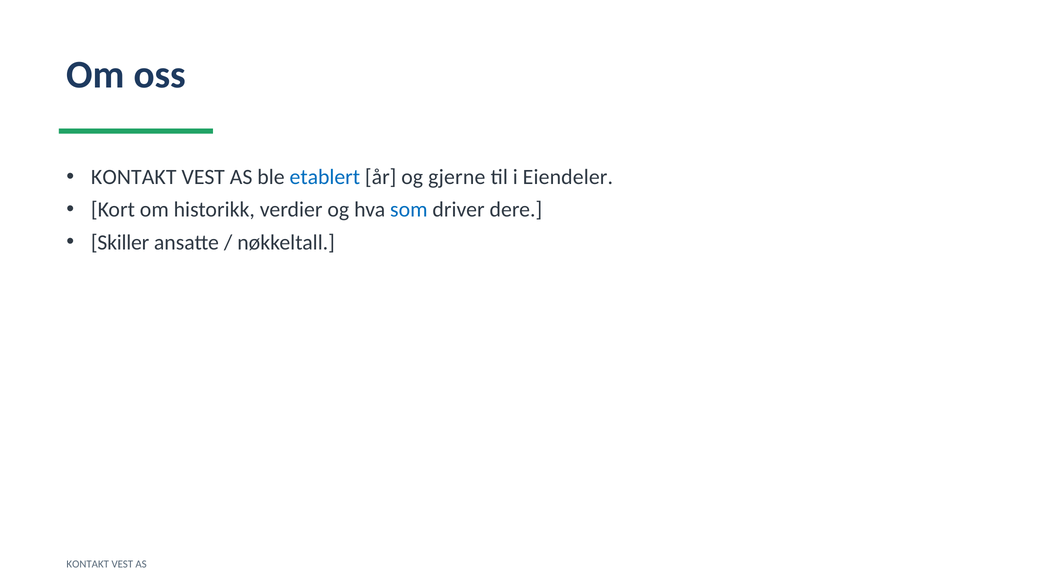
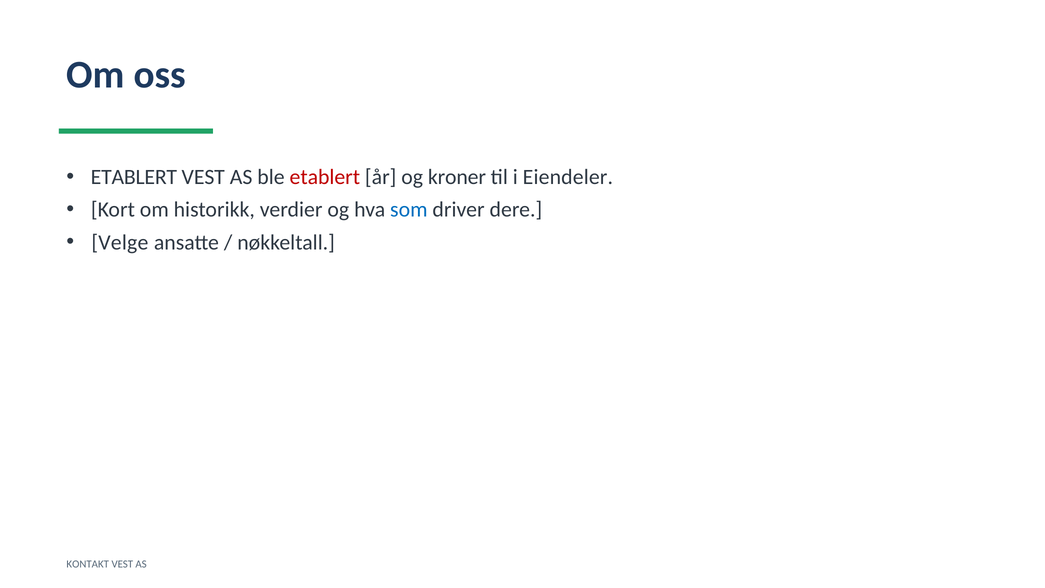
KONTAKT: KONTAKT -> ETABLERT (134, 177)
etablert colour: blue -> red (325, 177)
gjerne: gjerne -> kroner (457, 177)
Skiller: Skiller -> Velge (120, 242)
